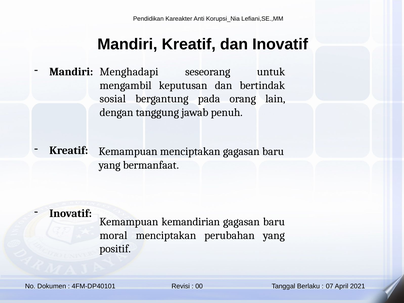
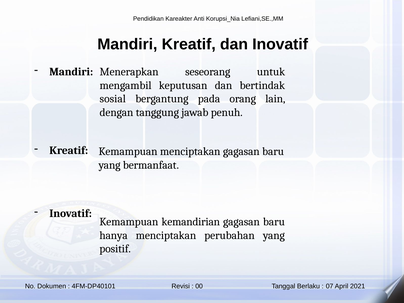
Menghadapi: Menghadapi -> Menerapkan (129, 72)
moral: moral -> hanya (114, 235)
